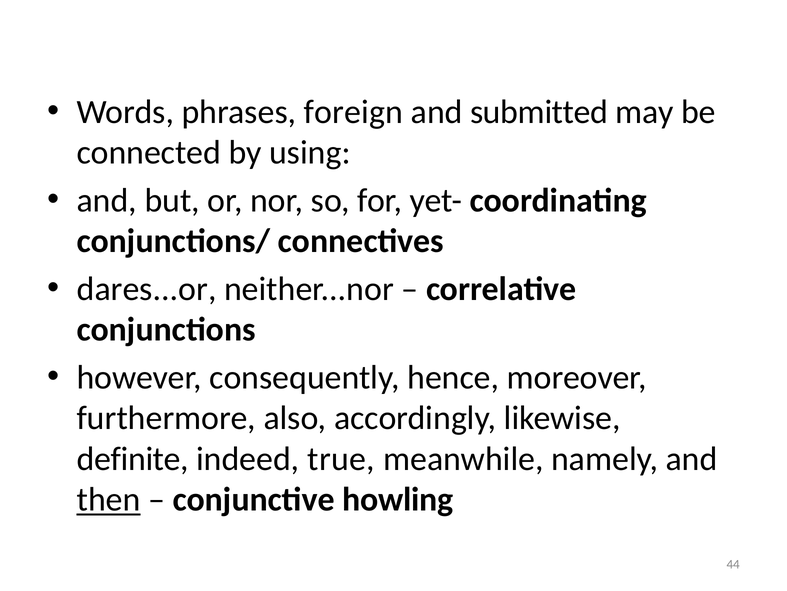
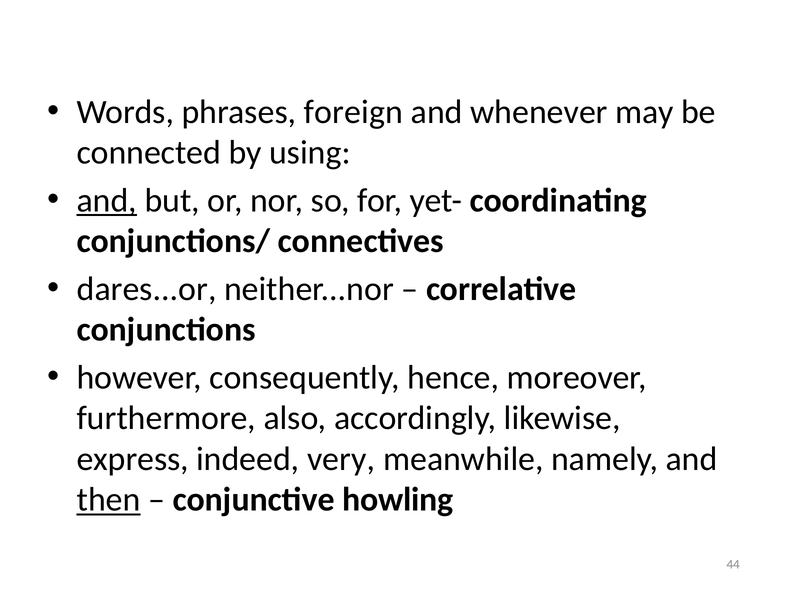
submitted: submitted -> whenever (539, 112)
and underline: none -> present (107, 200)
definite: definite -> express (133, 458)
true: true -> very (341, 458)
